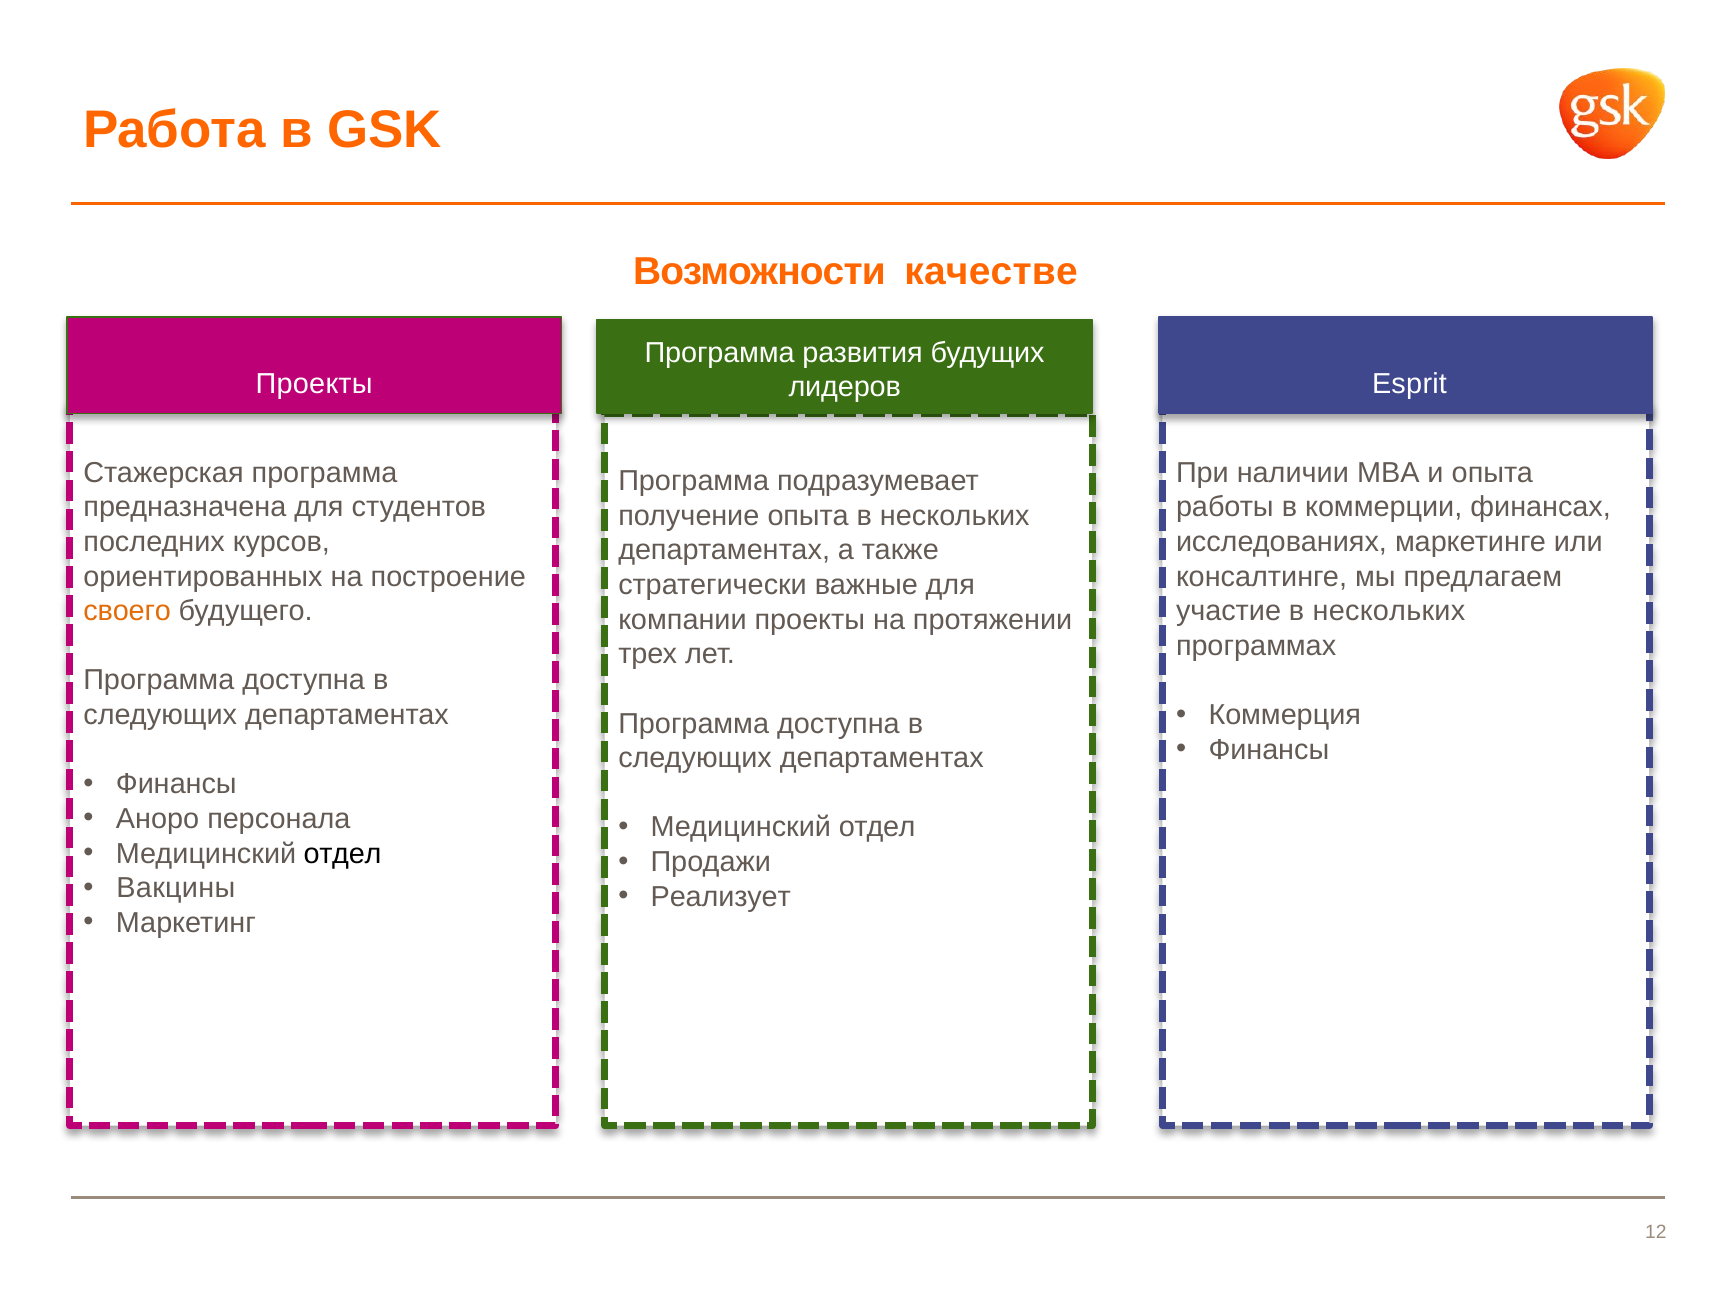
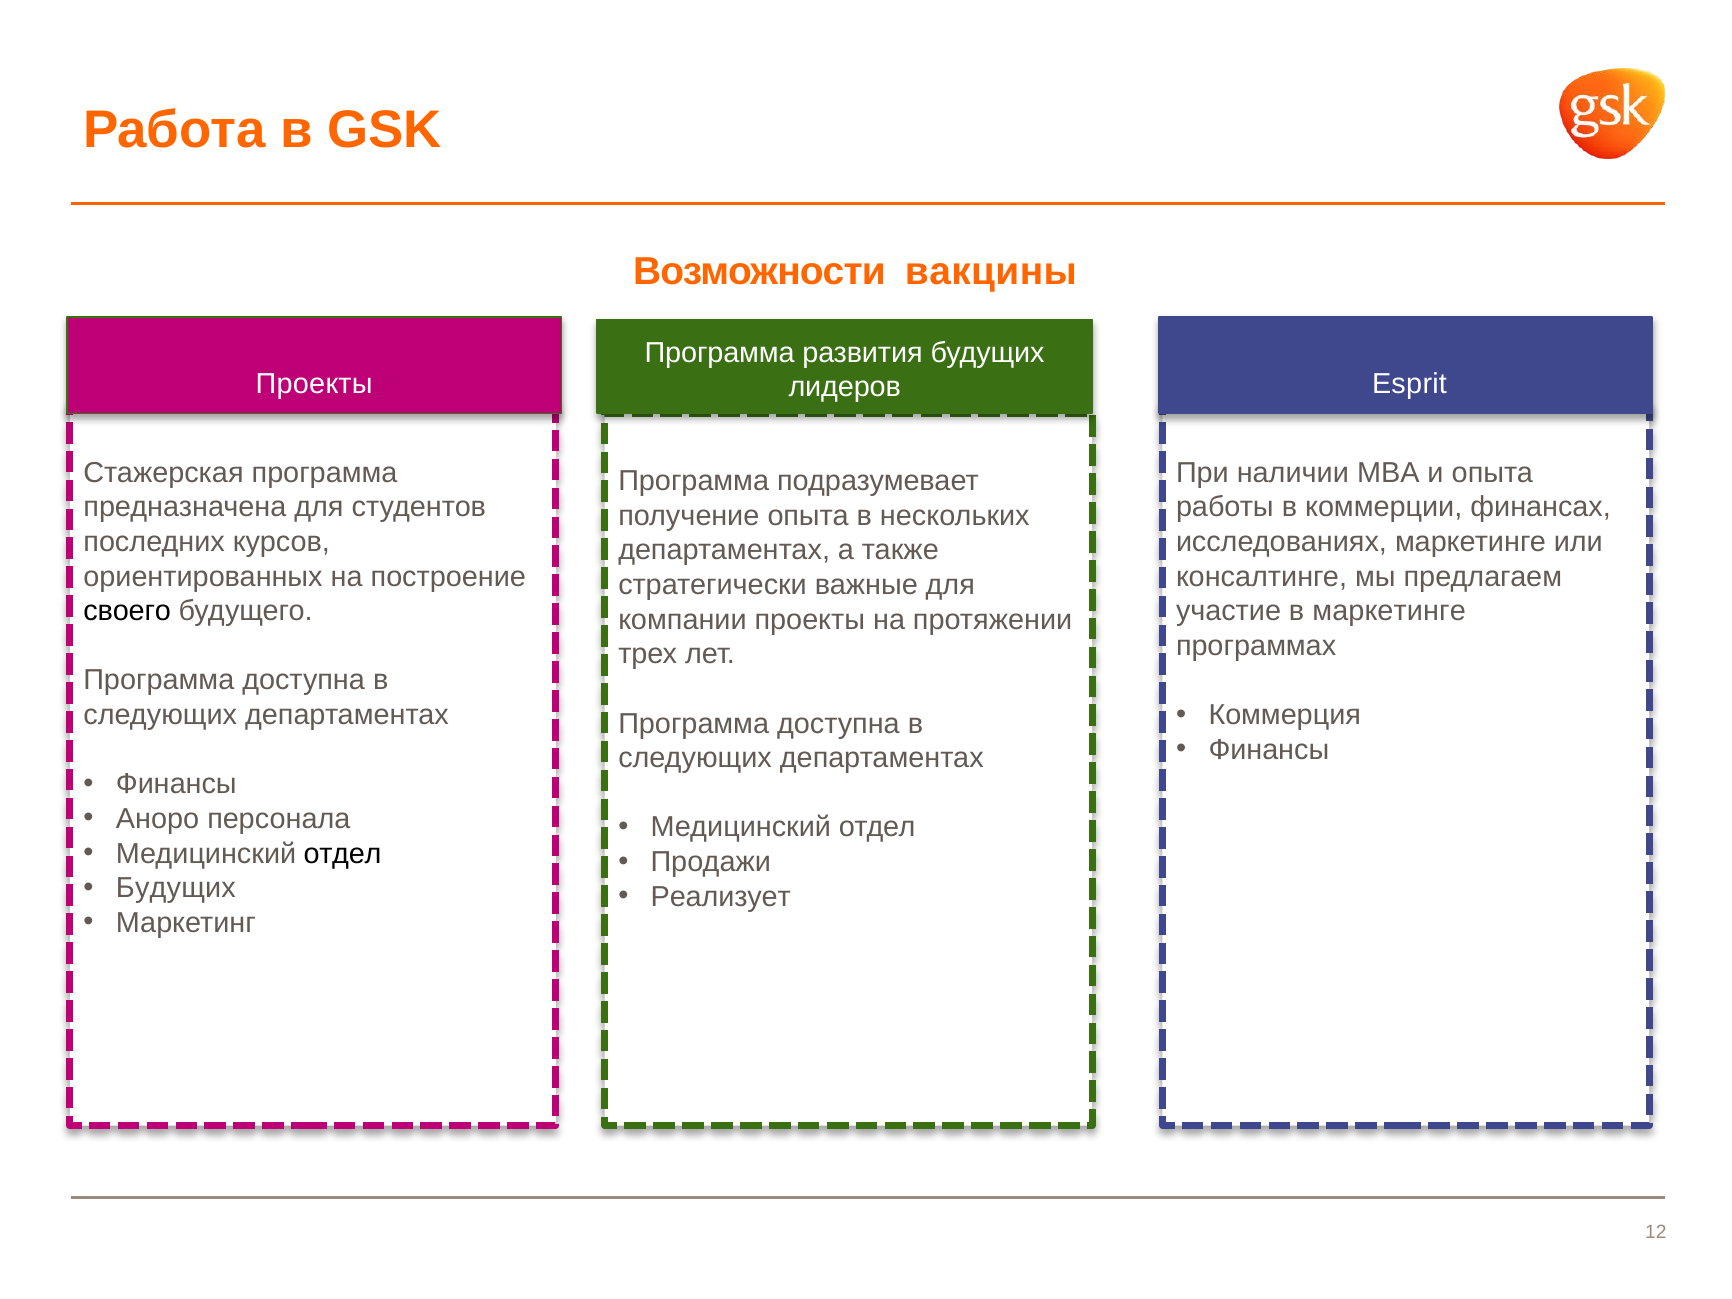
качестве: качестве -> вакцины (991, 272)
своего colour: orange -> black (127, 611)
участие в нескольких: нескольких -> маркетинге (1389, 611)
Вакцины: Вакцины -> Будущих (176, 888)
